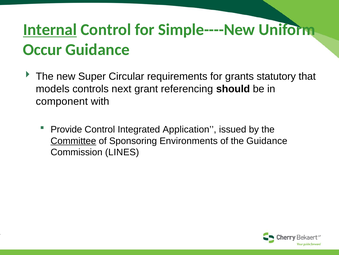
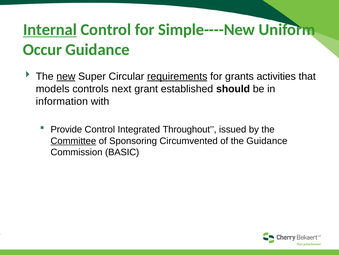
new underline: none -> present (66, 76)
requirements underline: none -> present (177, 76)
statutory: statutory -> activities (276, 76)
referencing: referencing -> established (187, 89)
component: component -> information (62, 101)
Application: Application -> Throughout (190, 129)
Environments: Environments -> Circumvented (189, 141)
LINES: LINES -> BASIC (122, 152)
